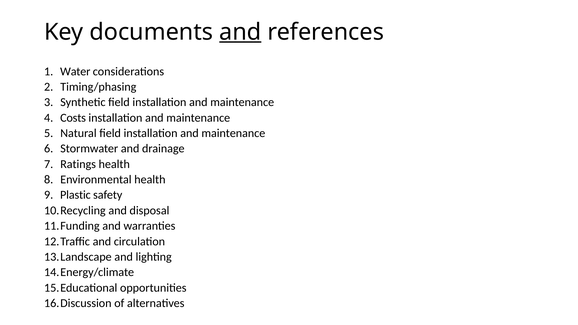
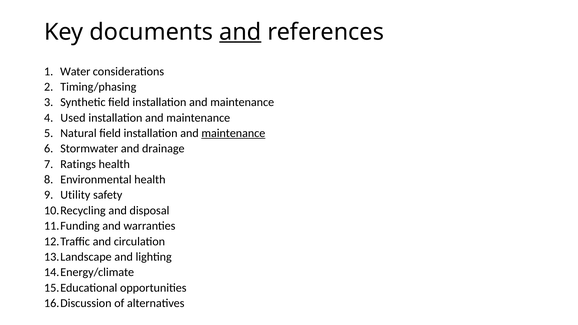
Costs: Costs -> Used (73, 118)
maintenance underline: none -> present (233, 133)
Plastic: Plastic -> Utility (75, 195)
